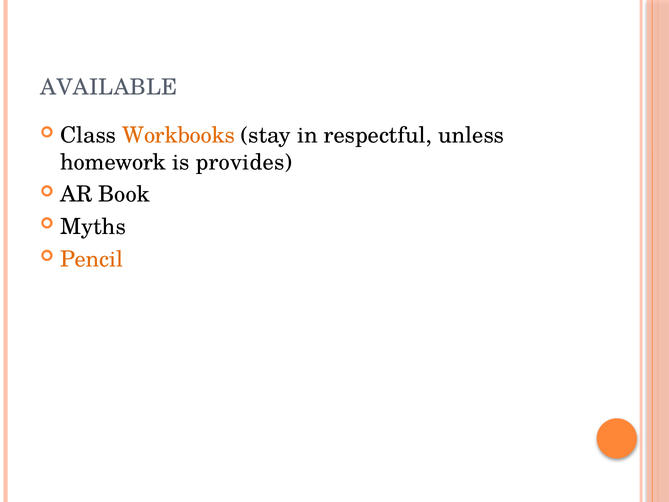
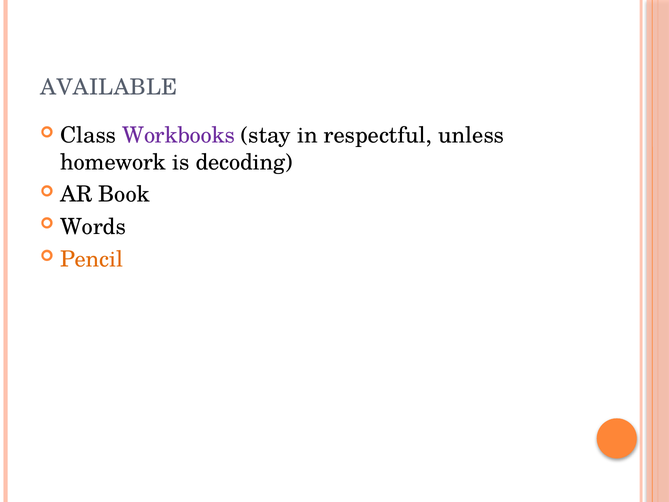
Workbooks colour: orange -> purple (179, 135)
provides: provides -> decoding (244, 162)
Myths: Myths -> Words (93, 227)
